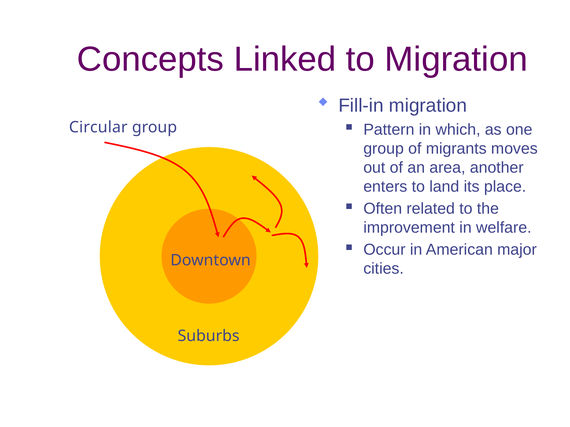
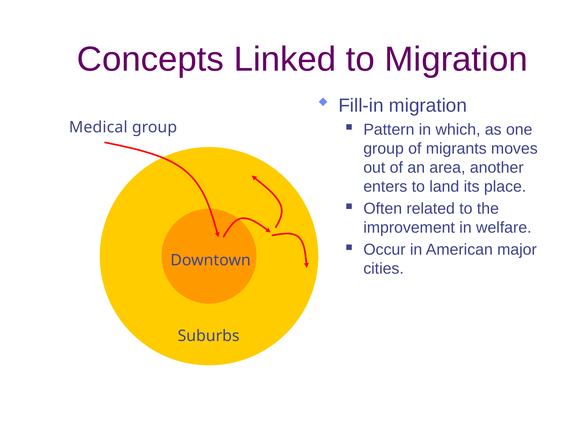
Circular: Circular -> Medical (98, 127)
